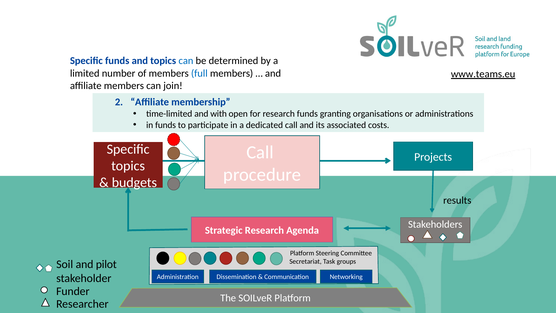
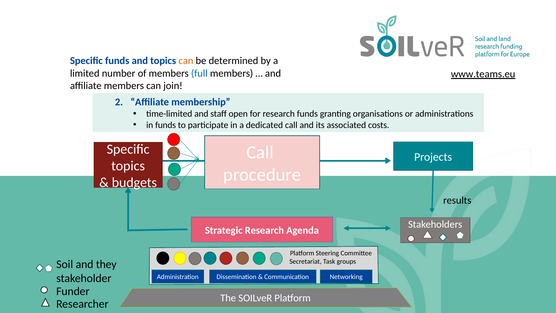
can colour: blue -> orange (186, 61)
with: with -> staff (219, 114)
pilot: pilot -> they (106, 264)
